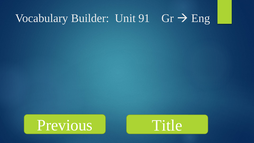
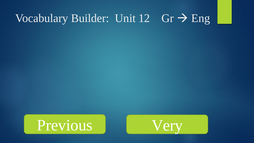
91: 91 -> 12 (144, 18)
Title: Title -> Very (167, 125)
